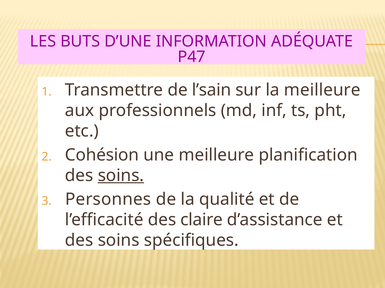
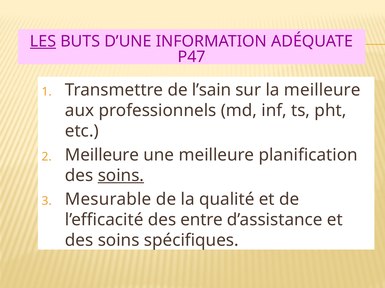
LES underline: none -> present (43, 41)
Cohésion: Cohésion -> Meilleure (102, 155)
Personnes: Personnes -> Mesurable (108, 200)
claire: claire -> entre (202, 220)
